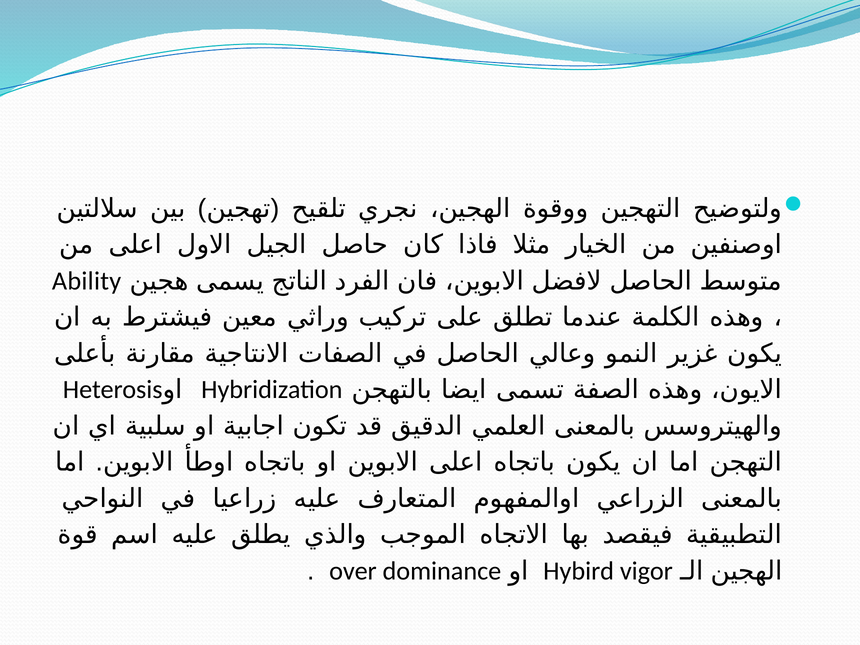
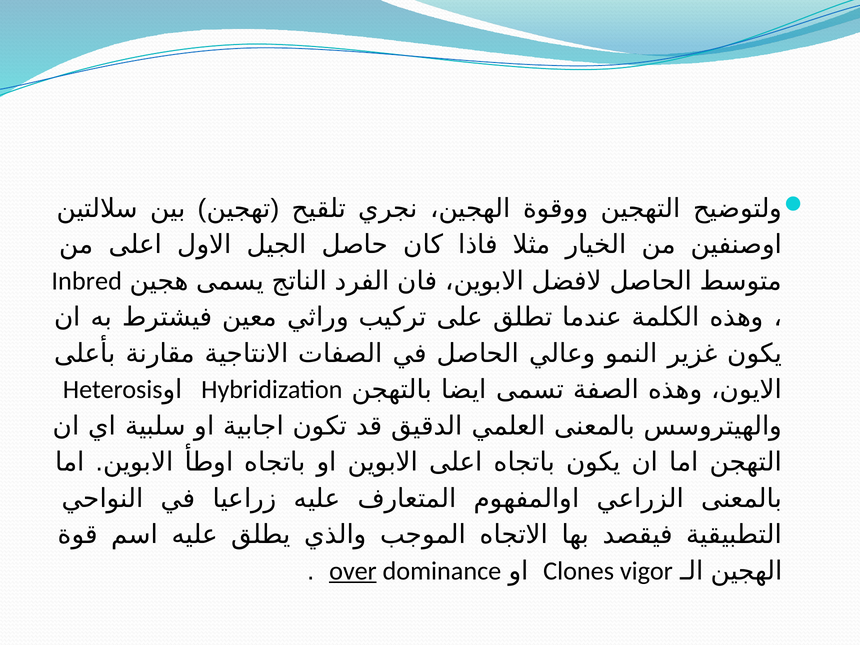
Ability: Ability -> Inbred (87, 281)
over underline: none -> present (353, 571)
Hybird: Hybird -> Clones (579, 571)
